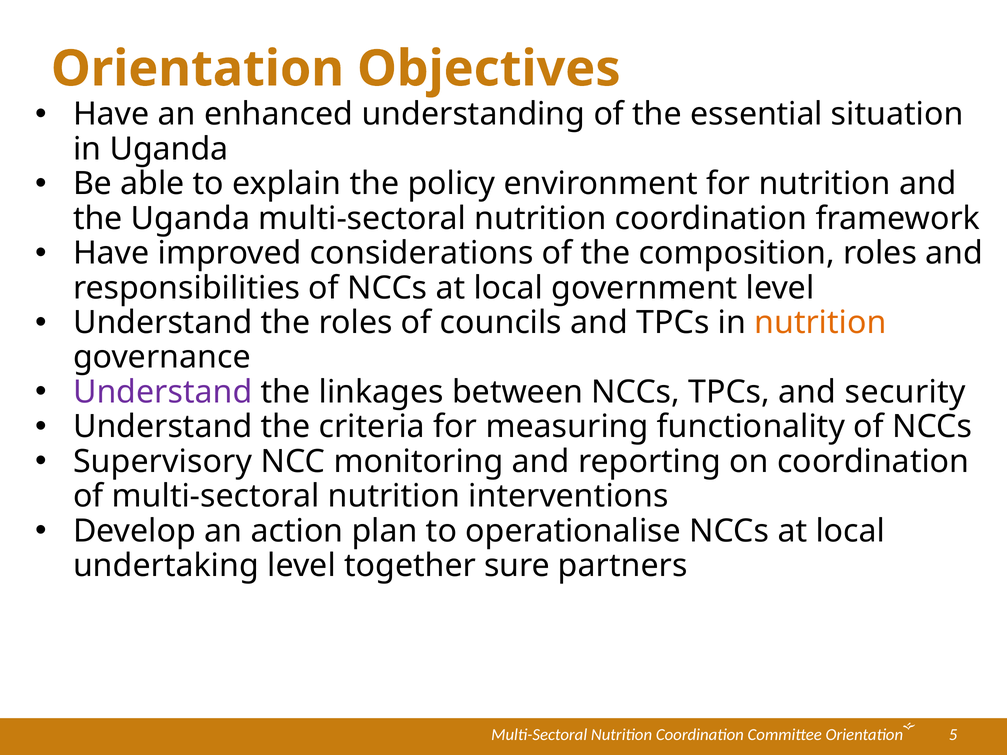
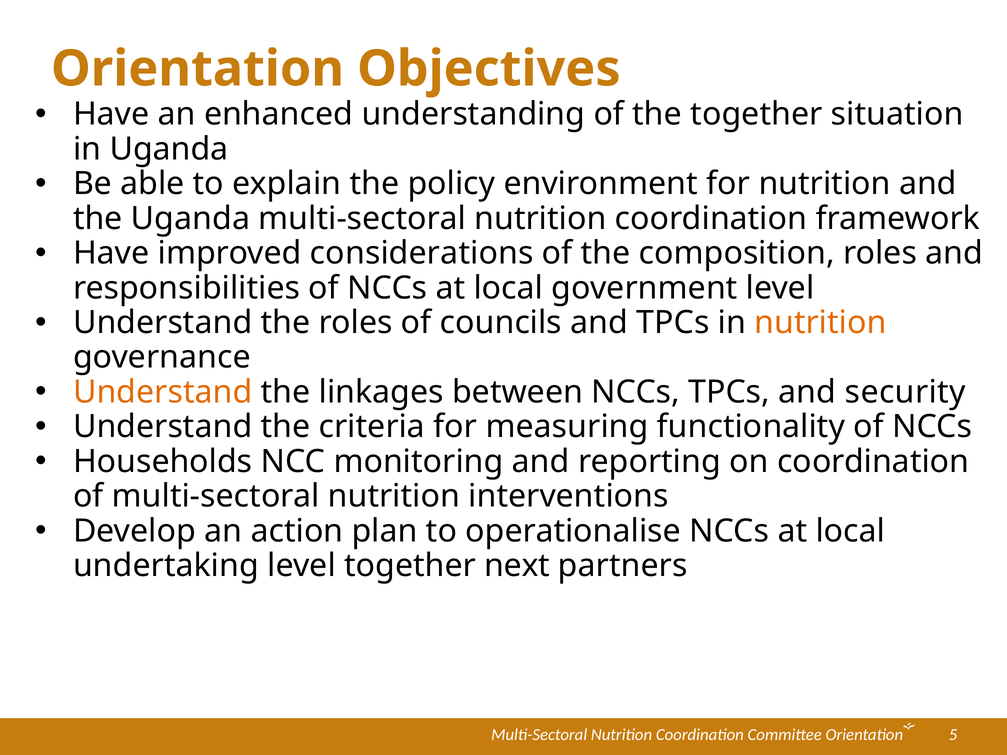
the essential: essential -> together (757, 114)
Understand colour: purple -> orange (163, 392)
Supervisory: Supervisory -> Households (163, 462)
sure: sure -> next (517, 566)
